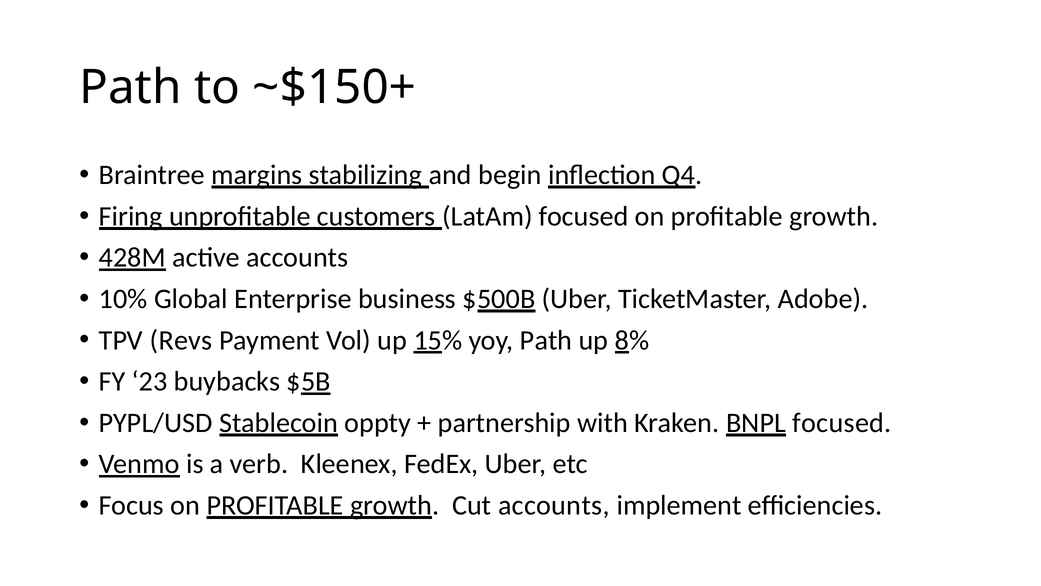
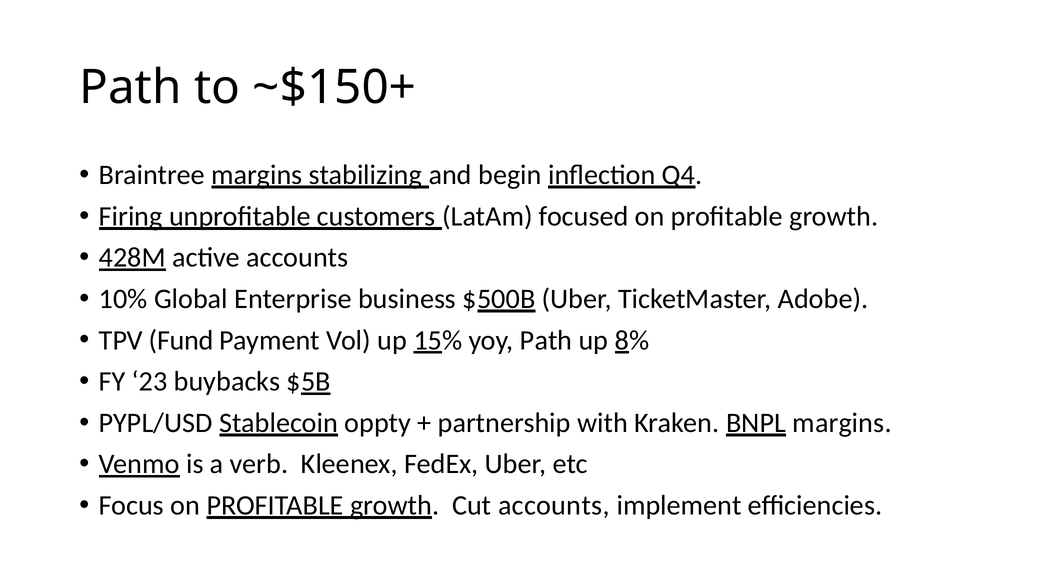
Revs: Revs -> Fund (181, 340)
BNPL focused: focused -> margins (842, 423)
